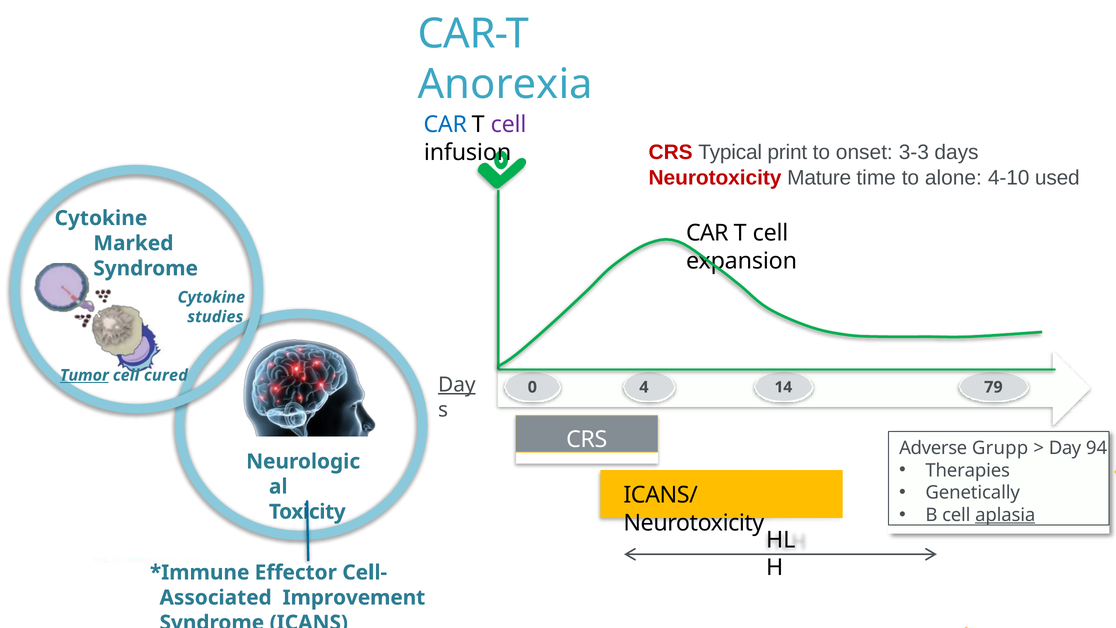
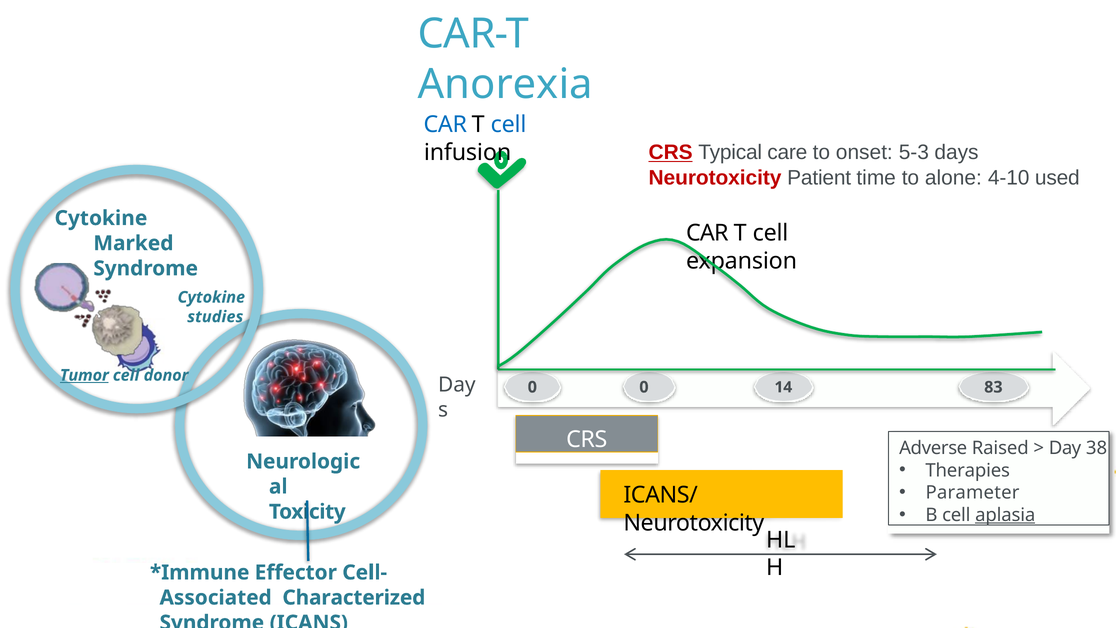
cell colour: purple -> blue (509, 125)
CRS underline: none -> present (671, 153)
print: print -> care (787, 153)
3-3: 3-3 -> 5-3 (914, 153)
Mature: Mature -> Patient (819, 178)
cured: cured -> donor (166, 375)
Day underline: present -> none (457, 385)
0 4: 4 -> 0 (644, 387)
79: 79 -> 83 (993, 387)
Grupp: Grupp -> Raised (1000, 448)
94: 94 -> 38 (1097, 448)
Genetically: Genetically -> Parameter (973, 493)
Improvement: Improvement -> Characterized (354, 597)
